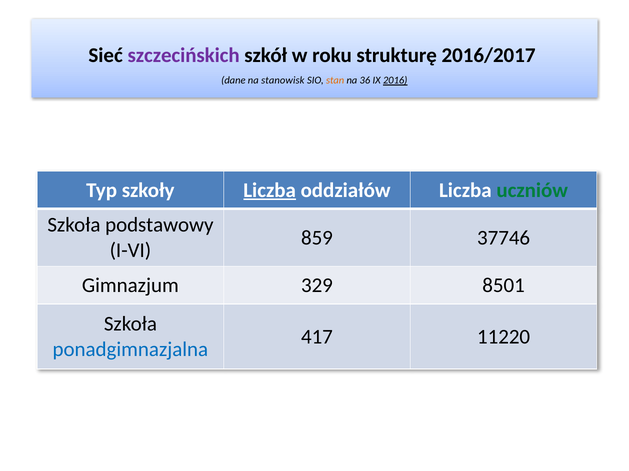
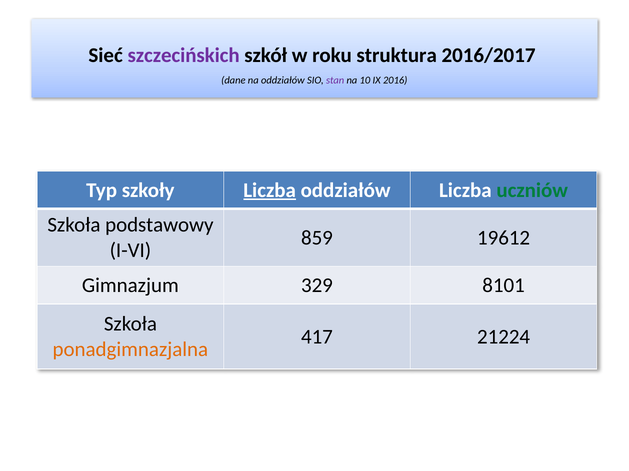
strukturę: strukturę -> struktura (397, 55)
na stanowisk: stanowisk -> oddziałów (283, 81)
stan colour: orange -> purple (335, 81)
36: 36 -> 10 (365, 81)
2016 underline: present -> none (395, 81)
37746: 37746 -> 19612 (504, 238)
8501: 8501 -> 8101 (504, 286)
11220: 11220 -> 21224 (504, 337)
ponadgimnazjalna colour: blue -> orange (130, 350)
